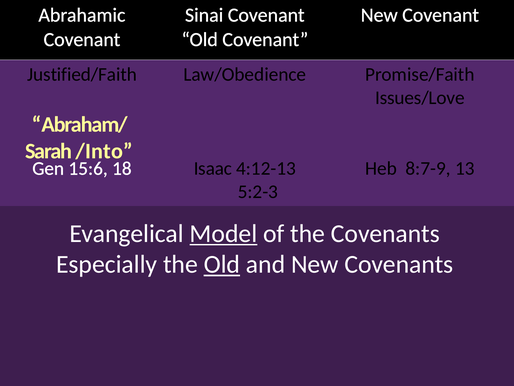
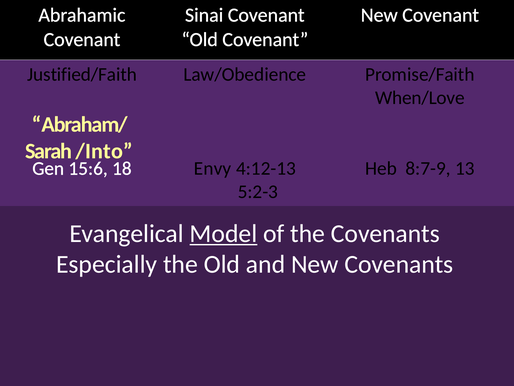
Issues/Love: Issues/Love -> When/Love (420, 98)
Isaac: Isaac -> Envy (213, 168)
Old underline: present -> none (222, 264)
